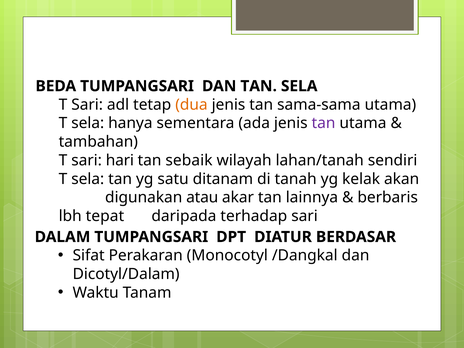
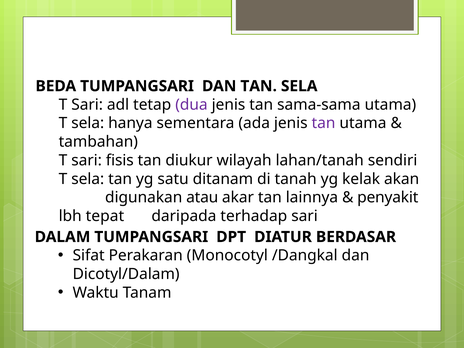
dua colour: orange -> purple (191, 105)
hari: hari -> fisis (120, 160)
sebaik: sebaik -> diukur (189, 160)
berbaris: berbaris -> penyakit (388, 197)
